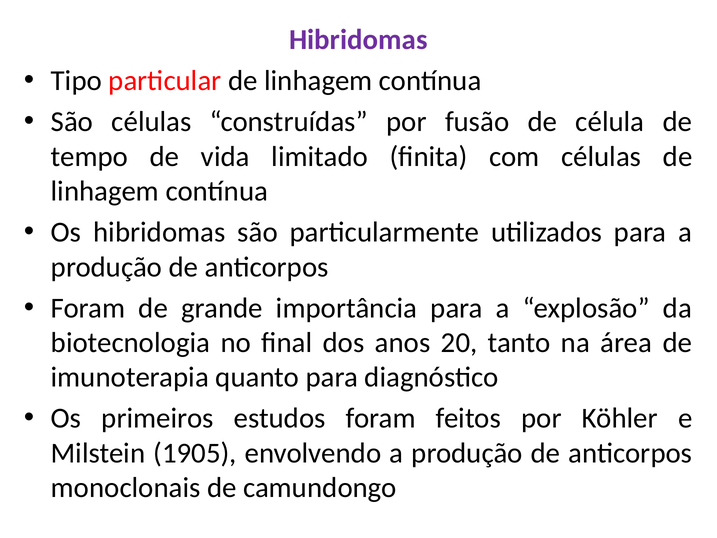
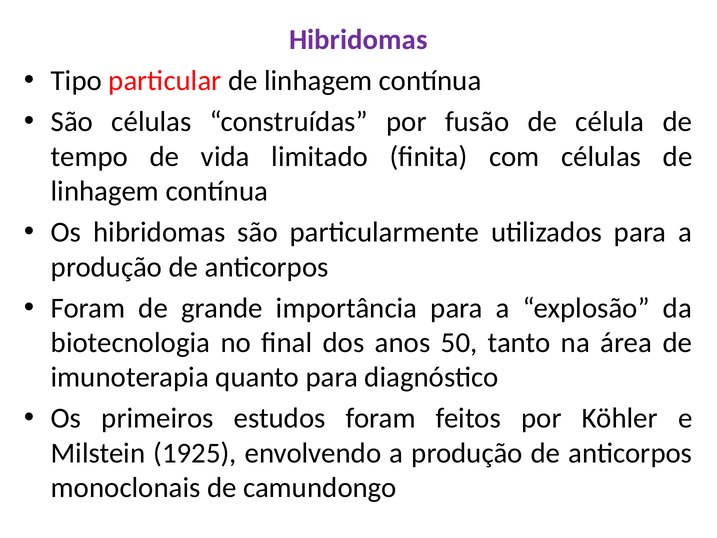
20: 20 -> 50 (459, 343)
1905: 1905 -> 1925 (195, 453)
